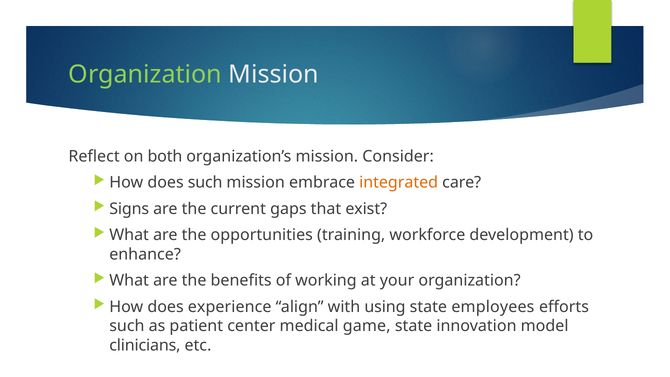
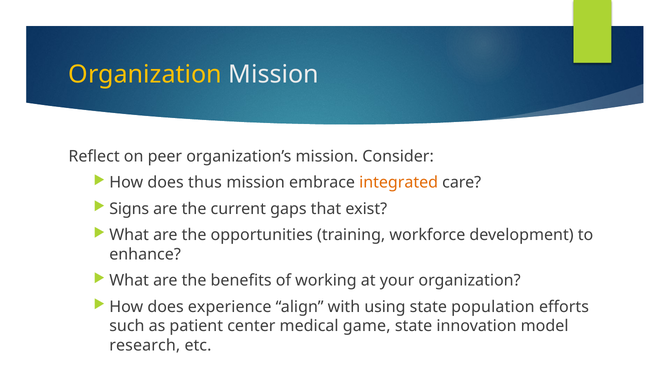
Organization colour: light green -> yellow (145, 75)
both: both -> peer (165, 156)
does such: such -> thus (205, 183)
employees: employees -> population (493, 307)
clinicians: clinicians -> research (145, 345)
